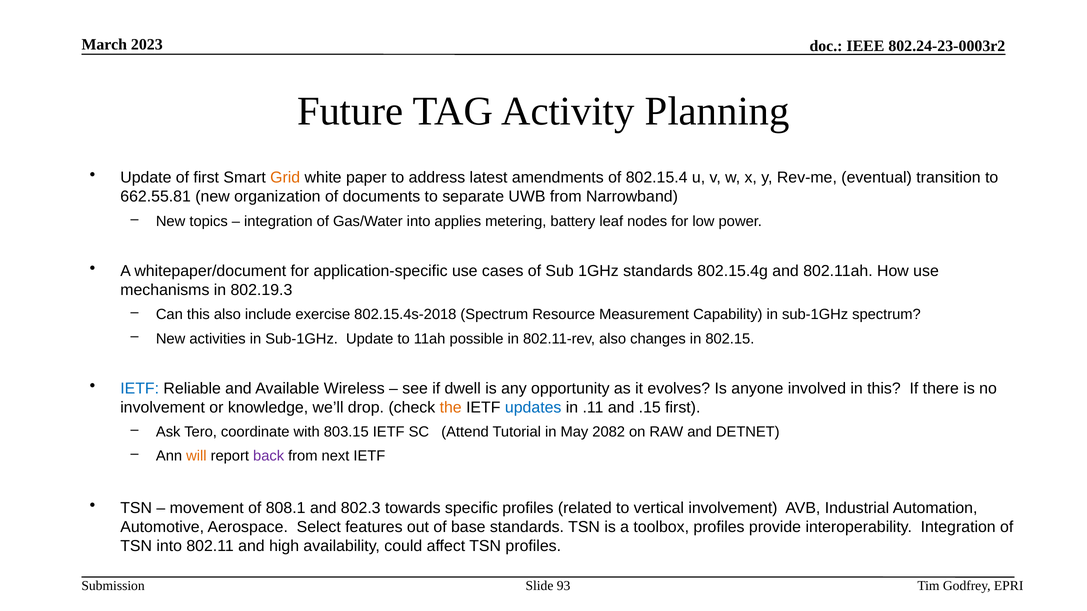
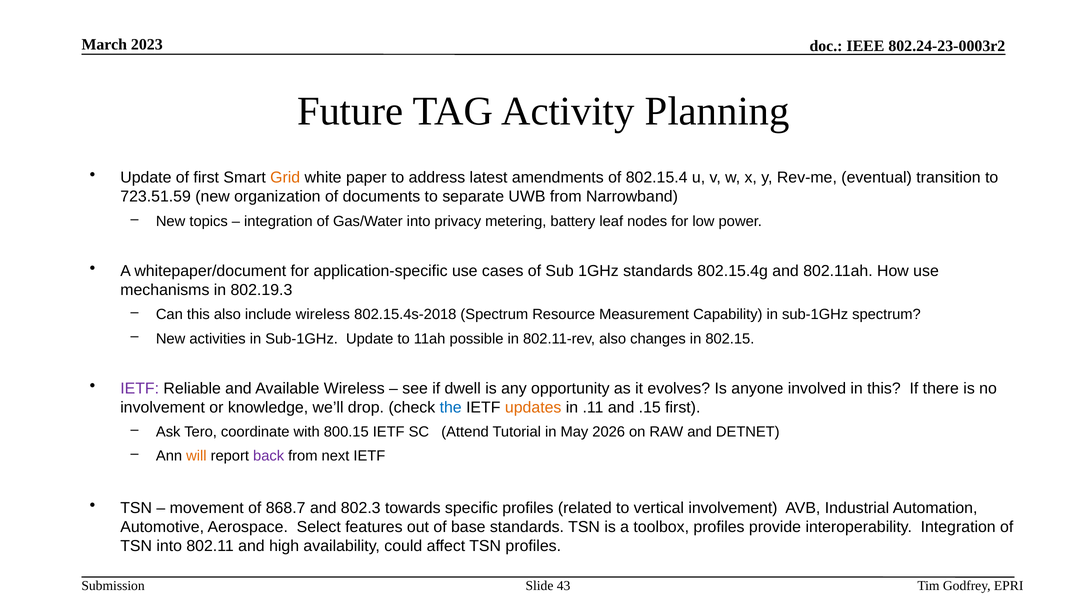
662.55.81: 662.55.81 -> 723.51.59 (156, 197)
applies: applies -> privacy (458, 221)
include exercise: exercise -> wireless (323, 315)
IETF colour: blue -> purple (140, 389)
the colour: orange -> blue (451, 408)
updates colour: blue -> orange (533, 408)
803.15: 803.15 -> 800.15 (346, 432)
2082: 2082 -> 2026 (609, 432)
808.1: 808.1 -> 868.7 (286, 508)
93: 93 -> 43 (564, 586)
